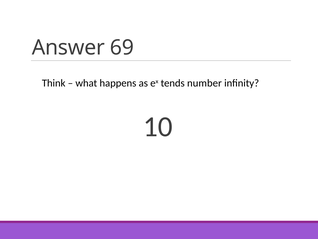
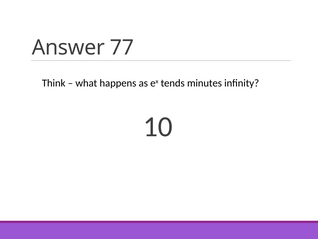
69: 69 -> 77 (122, 48)
number: number -> minutes (204, 83)
